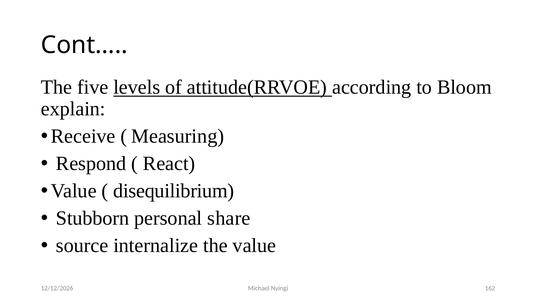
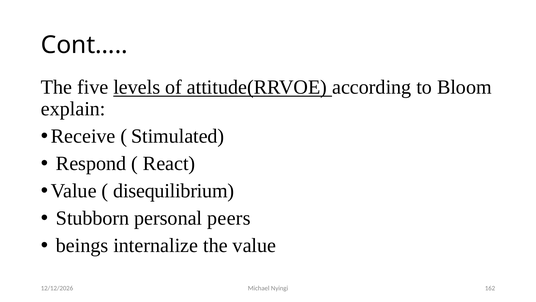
Measuring: Measuring -> Stimulated (178, 136)
share: share -> peers (229, 218)
source: source -> beings (82, 245)
